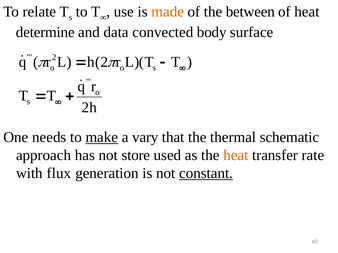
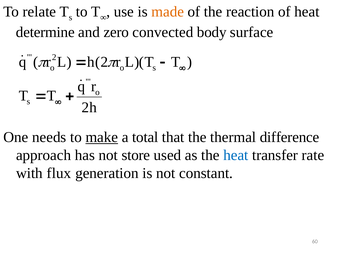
between: between -> reaction (250, 12)
data: data -> zero (116, 32)
vary: vary -> total (145, 137)
schematic: schematic -> difference (290, 137)
heat colour: orange -> blue (236, 155)
constant underline: present -> none (206, 174)
